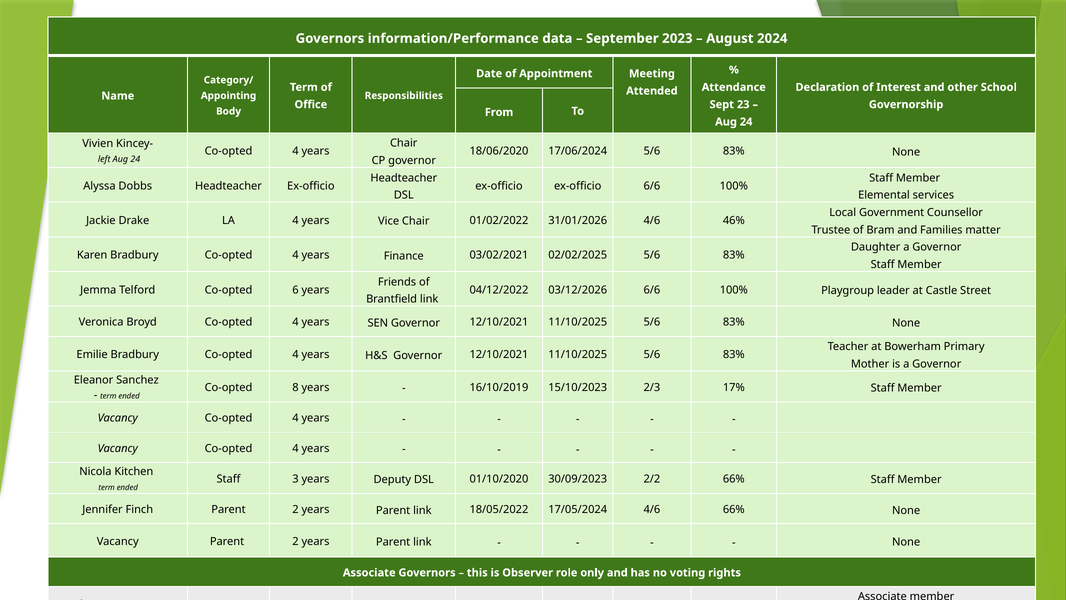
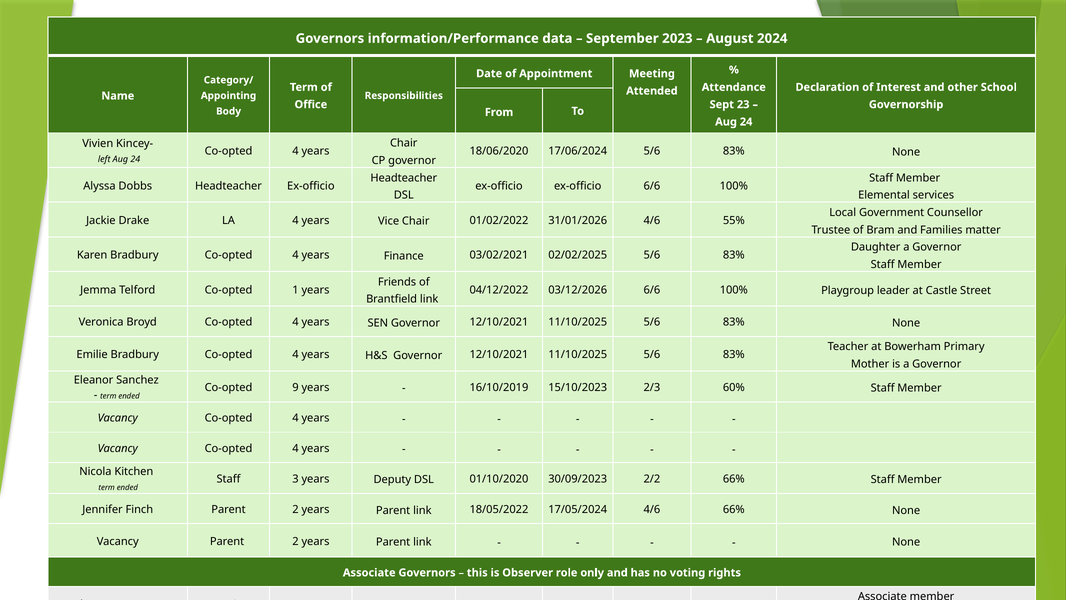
46%: 46% -> 55% (734, 220)
6: 6 -> 1 (295, 290)
8: 8 -> 9 (295, 387)
17%: 17% -> 60% (734, 387)
